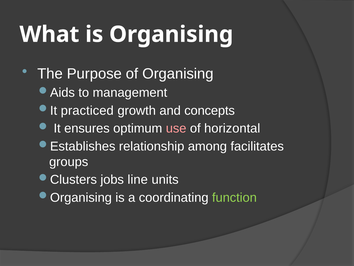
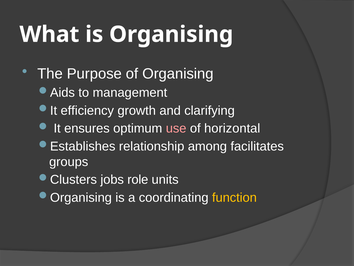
practiced: practiced -> efficiency (87, 110)
concepts: concepts -> clarifying (210, 110)
line: line -> role (138, 179)
function colour: light green -> yellow (234, 197)
